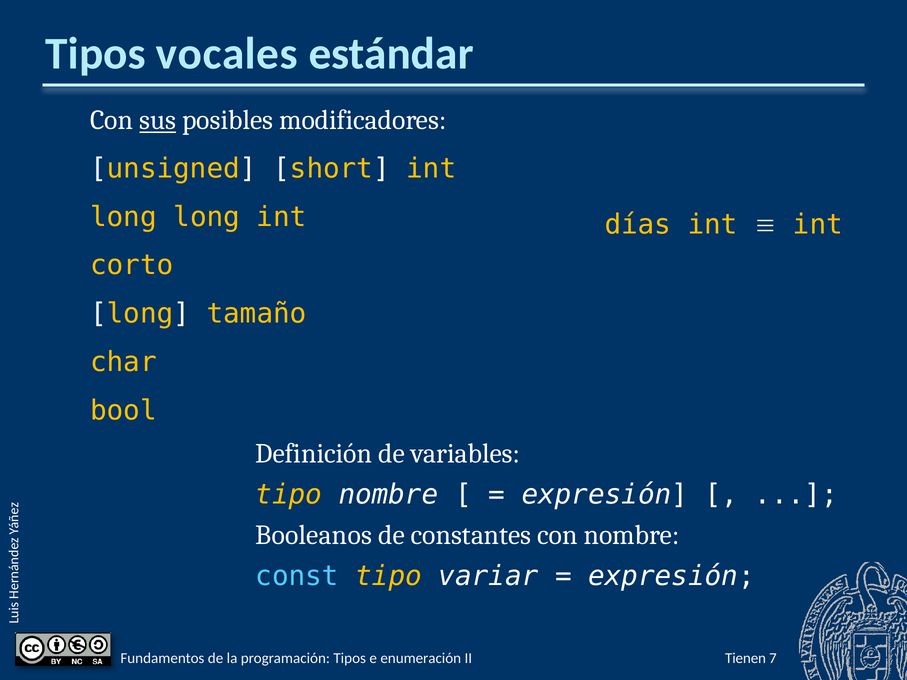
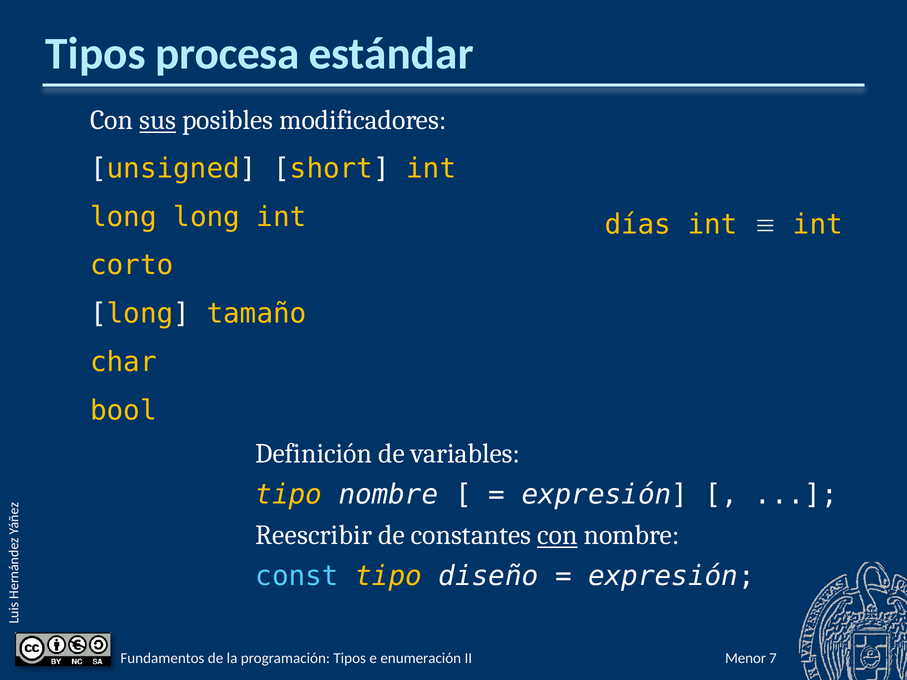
vocales: vocales -> procesa (227, 54)
Booleanos: Booleanos -> Reescribir (314, 535)
con underline: none -> present (557, 535)
variar: variar -> diseño (488, 576)
Tienen: Tienen -> Menor (746, 658)
